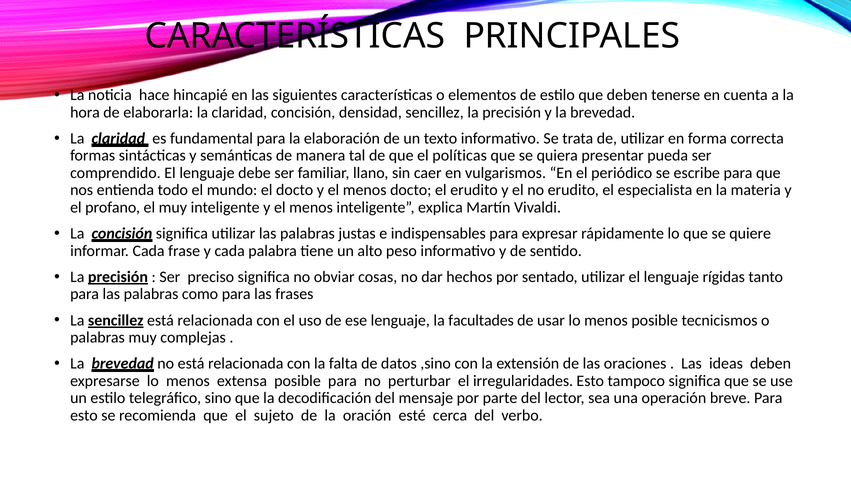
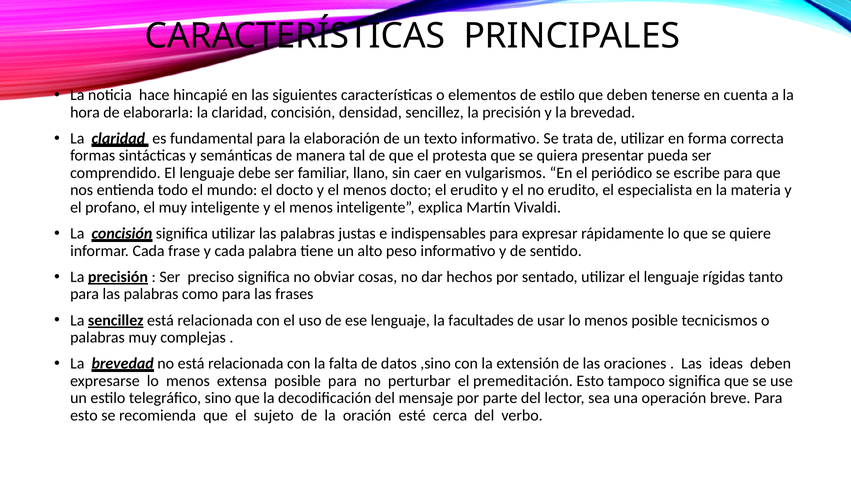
políticas: políticas -> protesta (460, 156)
irregularidades: irregularidades -> premeditación (523, 381)
